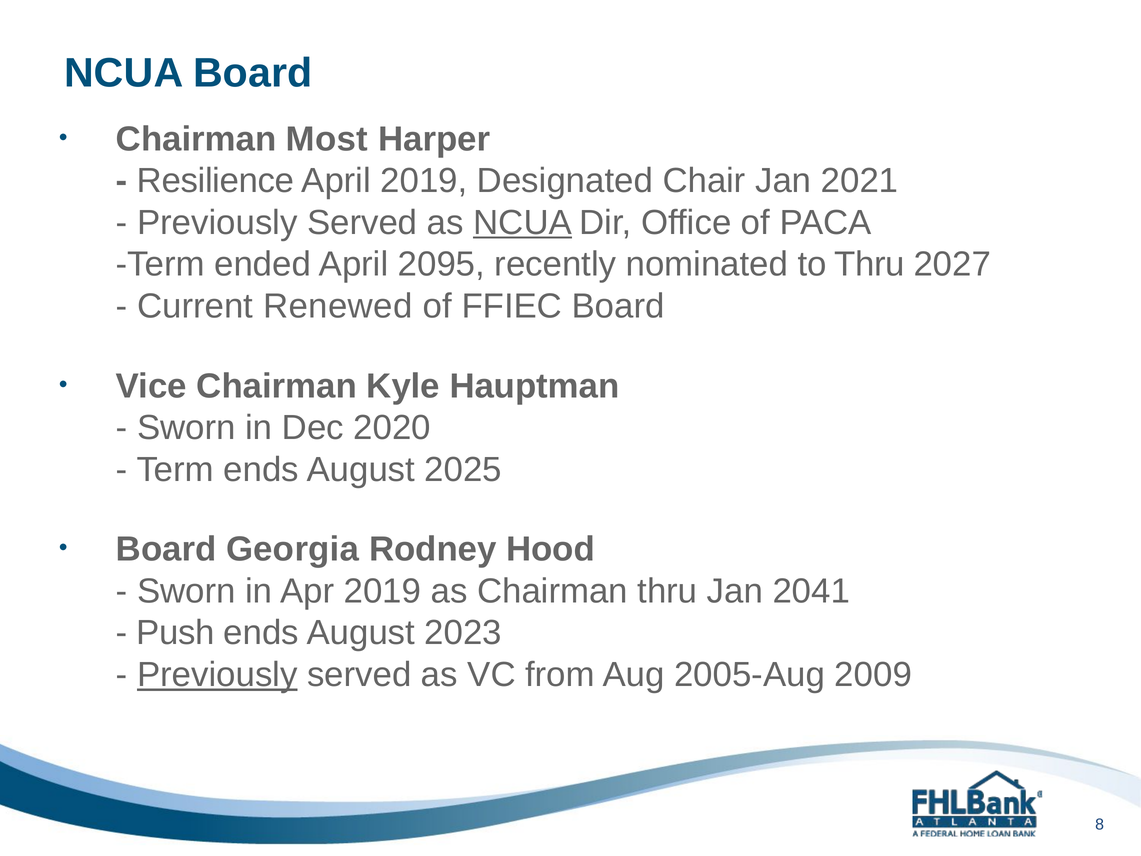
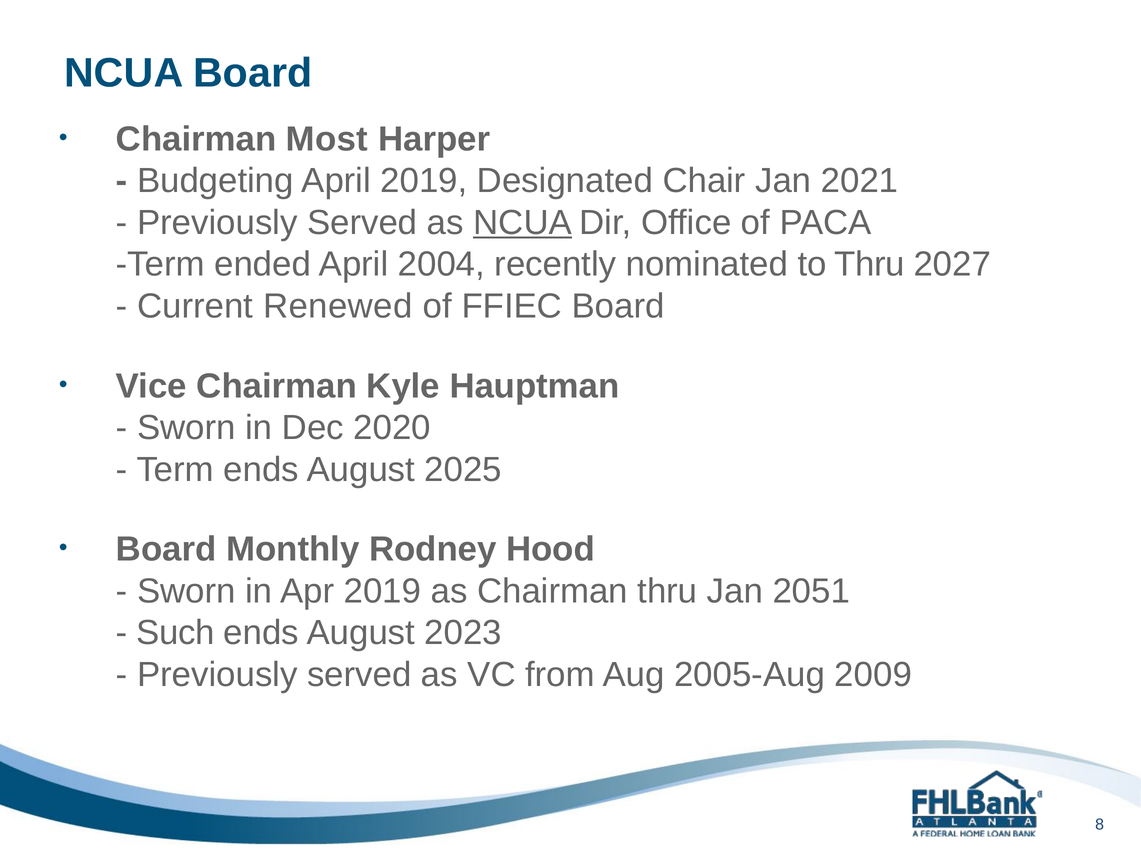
Resilience: Resilience -> Budgeting (215, 181)
2095: 2095 -> 2004 (441, 264)
Georgia: Georgia -> Monthly (293, 549)
2041: 2041 -> 2051 (811, 591)
Push: Push -> Such (175, 633)
Previously underline: present -> none (217, 675)
